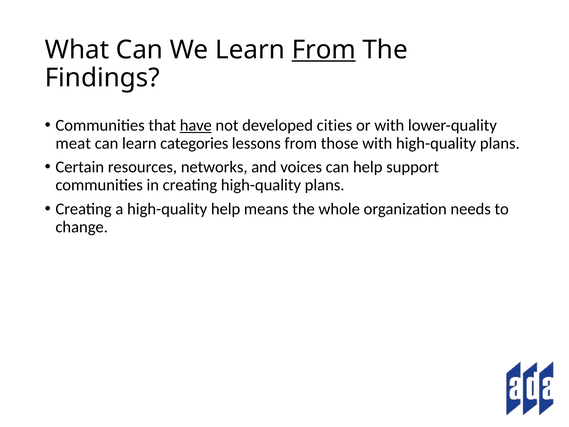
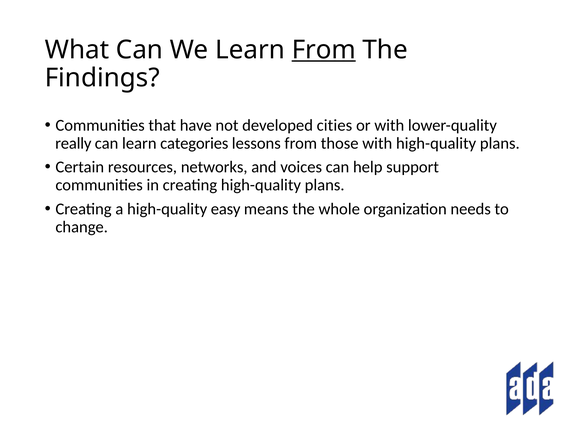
have underline: present -> none (196, 125)
meat: meat -> really (73, 143)
high-quality help: help -> easy (226, 209)
